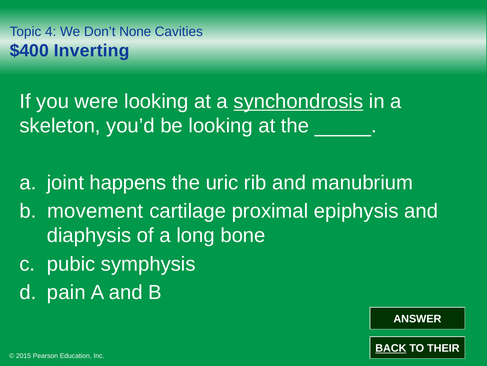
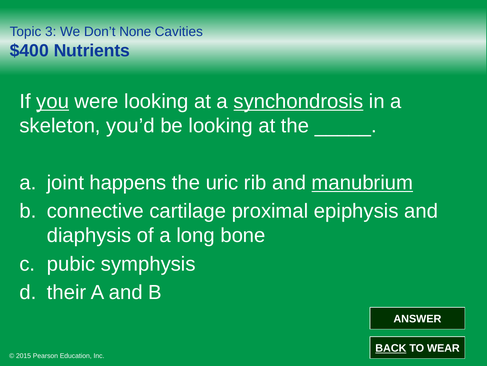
4: 4 -> 3 (51, 32)
Inverting: Inverting -> Nutrients (92, 51)
you underline: none -> present (53, 101)
manubrium underline: none -> present (362, 182)
movement: movement -> connective (95, 211)
pain: pain -> their (67, 292)
THEIR: THEIR -> WEAR (443, 348)
